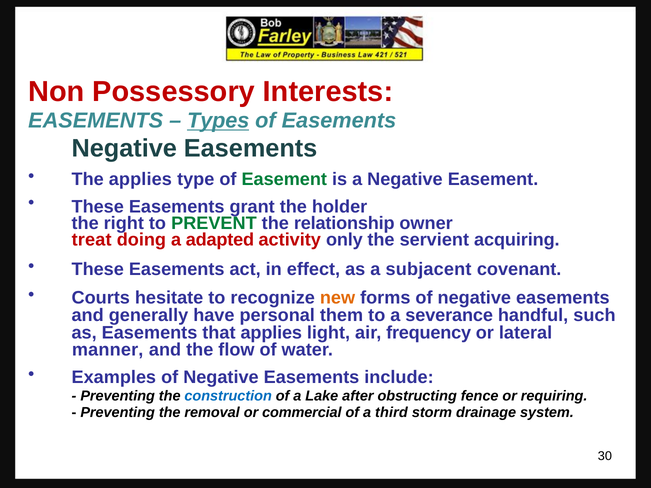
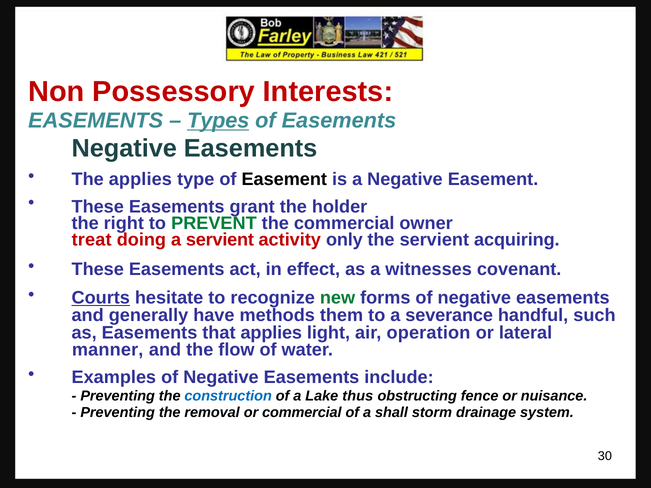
Easement colour: green -> black (284, 179)
the relationship: relationship -> commercial (344, 223)
a adapted: adapted -> servient (220, 240)
subjacent: subjacent -> witnesses (429, 270)
Courts underline: none -> present (101, 298)
new colour: orange -> green (338, 298)
personal: personal -> methods (277, 315)
frequency: frequency -> operation (428, 333)
after: after -> thus (358, 396)
requiring: requiring -> nuisance (554, 396)
third: third -> shall (392, 413)
